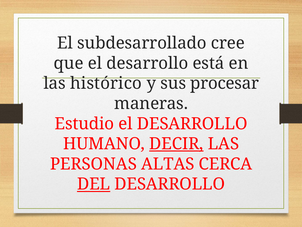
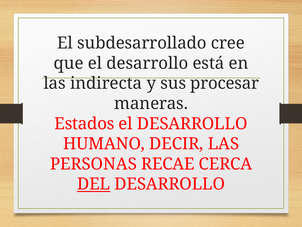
histórico: histórico -> indirecta (106, 83)
Estudio: Estudio -> Estados (84, 123)
DECIR underline: present -> none (176, 144)
ALTAS: ALTAS -> RECAE (168, 164)
